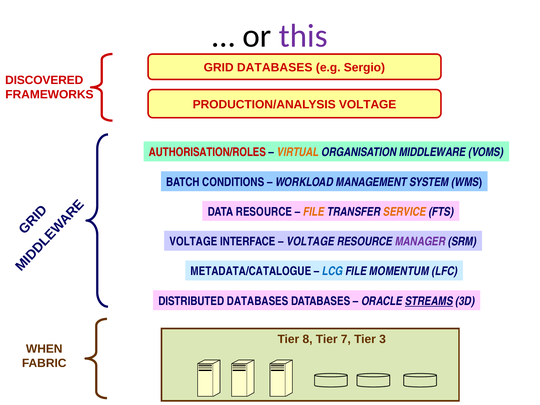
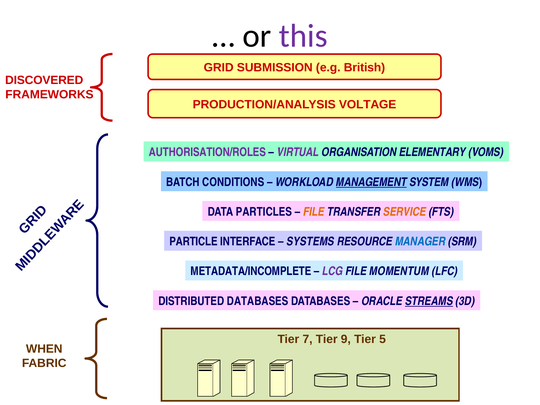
GRID DATABASES: DATABASES -> SUBMISSION (275, 68)
Sergio: Sergio -> British (364, 68)
AUTHORISATION/ROLES colour: red -> purple (207, 152)
VIRTUAL colour: orange -> purple (298, 152)
MIDDLEWARE: MIDDLEWARE -> ELEMENTARY (433, 152)
MANAGEMENT underline: none -> present (371, 182)
DATA RESOURCE: RESOURCE -> PARTICLES (264, 212)
VOLTAGE: VOLTAGE -> PARTICLE (194, 242)
VOLTAGE: VOLTAGE -> SYSTEMS (310, 242)
MANAGER colour: purple -> blue (420, 242)
METADATA/CATALOGUE: METADATA/CATALOGUE -> METADATA/INCOMPLETE (251, 271)
LCG colour: blue -> purple (333, 271)
8: 8 -> 7 (308, 339)
7: 7 -> 9 (346, 339)
3: 3 -> 5 (383, 339)
